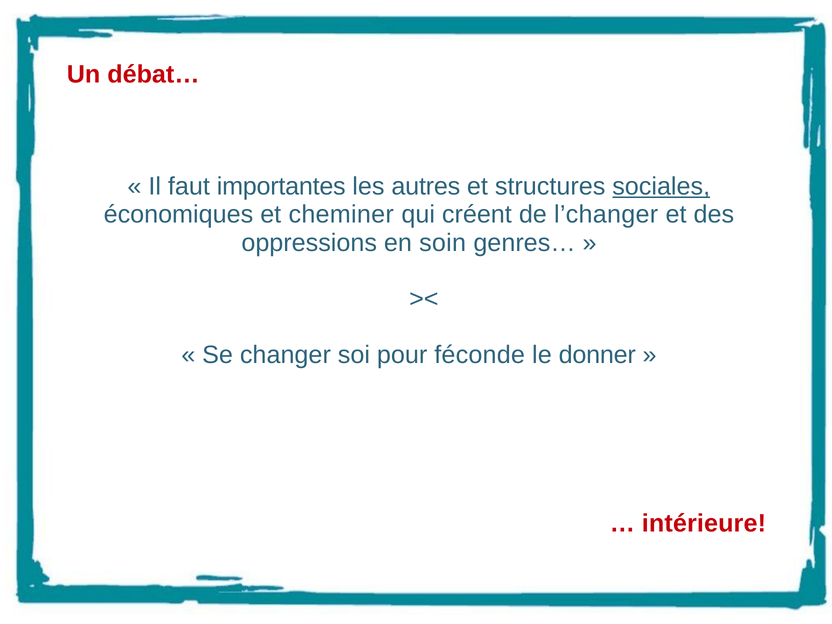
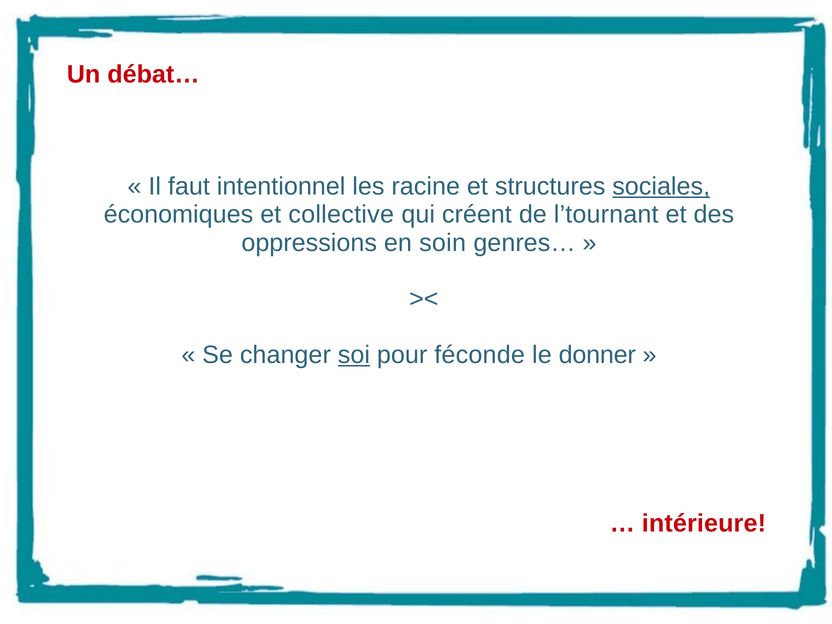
importantes: importantes -> intentionnel (281, 187)
autres: autres -> racine (426, 187)
cheminer: cheminer -> collective (341, 215)
l’changer: l’changer -> l’tournant (606, 215)
soi underline: none -> present (354, 355)
